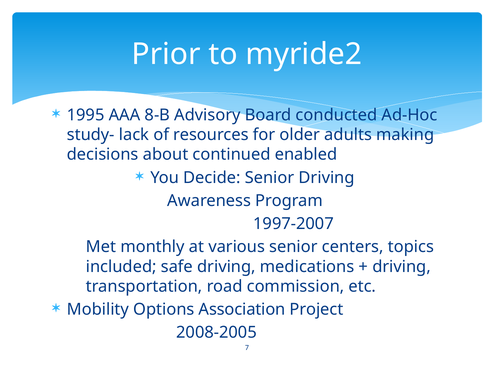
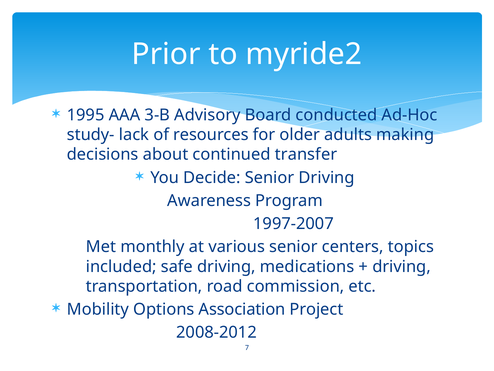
8-B: 8-B -> 3-B (157, 115)
enabled: enabled -> transfer (306, 154)
2008-2005: 2008-2005 -> 2008-2012 (217, 332)
